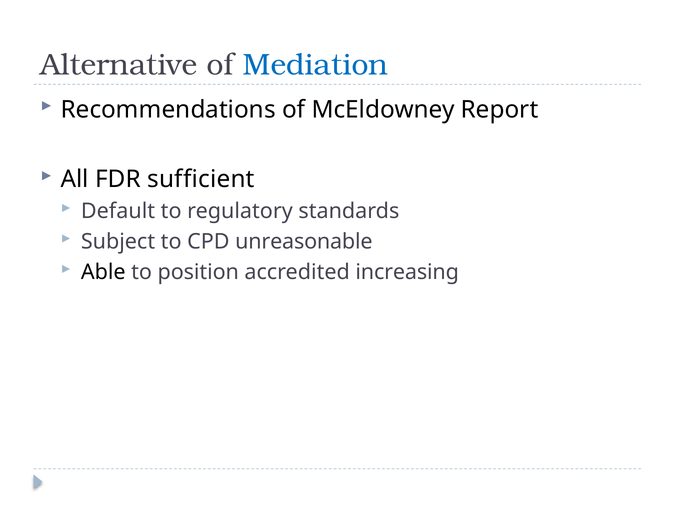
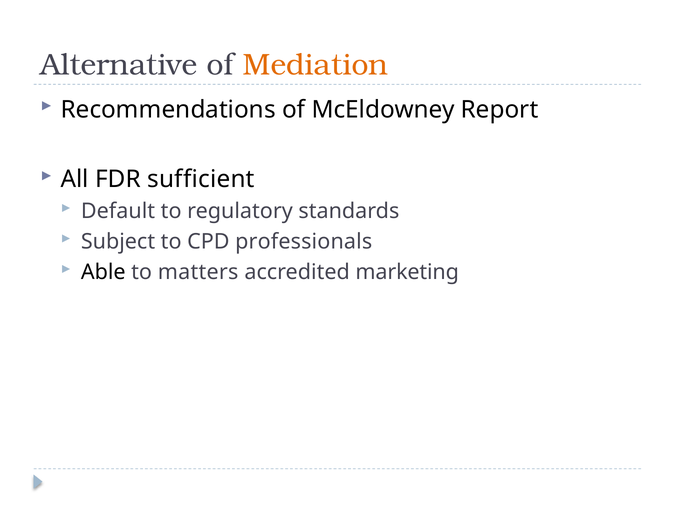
Mediation colour: blue -> orange (316, 65)
unreasonable: unreasonable -> professionals (304, 242)
position: position -> matters (198, 272)
increasing: increasing -> marketing (407, 272)
